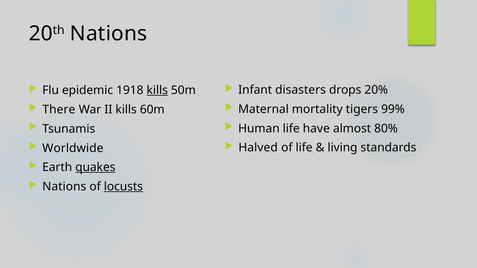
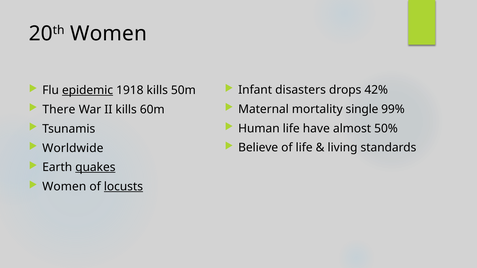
20th Nations: Nations -> Women (109, 33)
20%: 20% -> 42% (376, 90)
epidemic underline: none -> present (88, 90)
kills underline: present -> none (157, 90)
tigers: tigers -> single (362, 109)
80%: 80% -> 50% (386, 129)
Halved: Halved -> Believe (258, 148)
Nations: Nations -> Women (64, 187)
